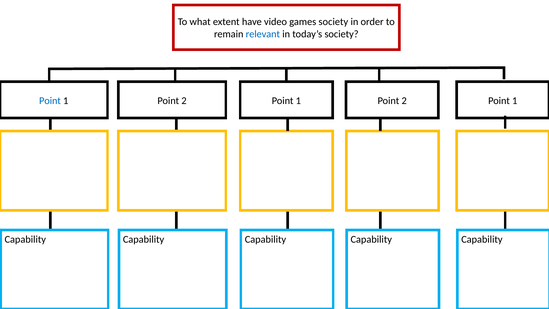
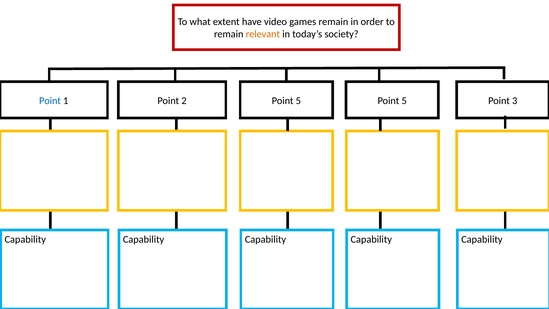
games society: society -> remain (333, 22)
relevant colour: blue -> orange (263, 34)
1: 1 -> 5 (298, 101)
2 Point 2: 2 -> 5 (404, 101)
1: 1 -> 3 (515, 101)
